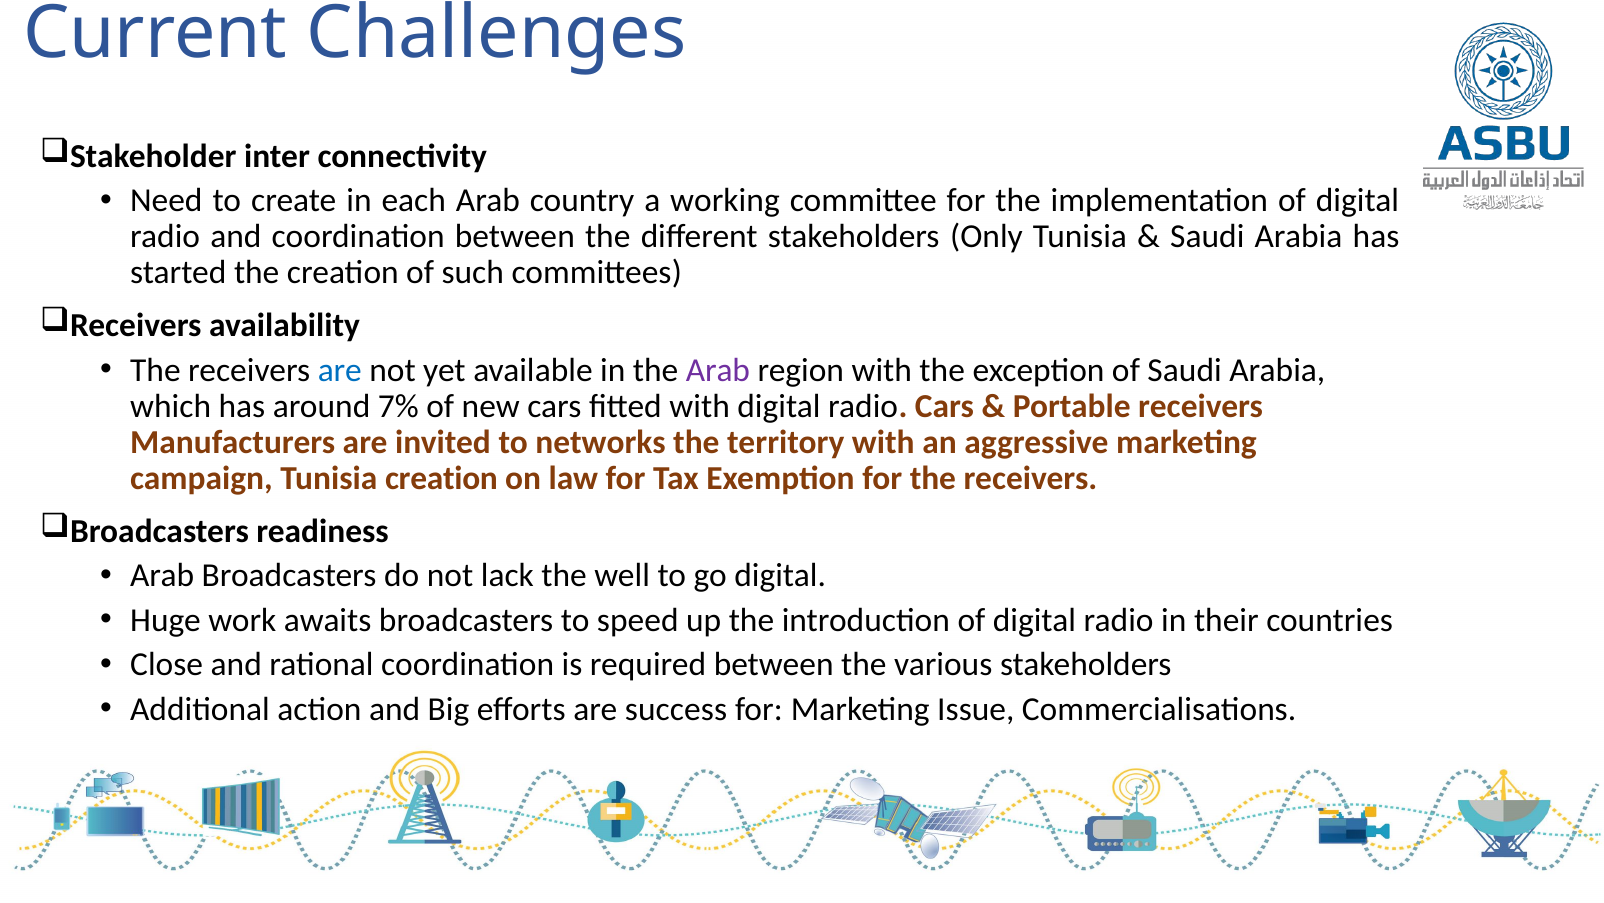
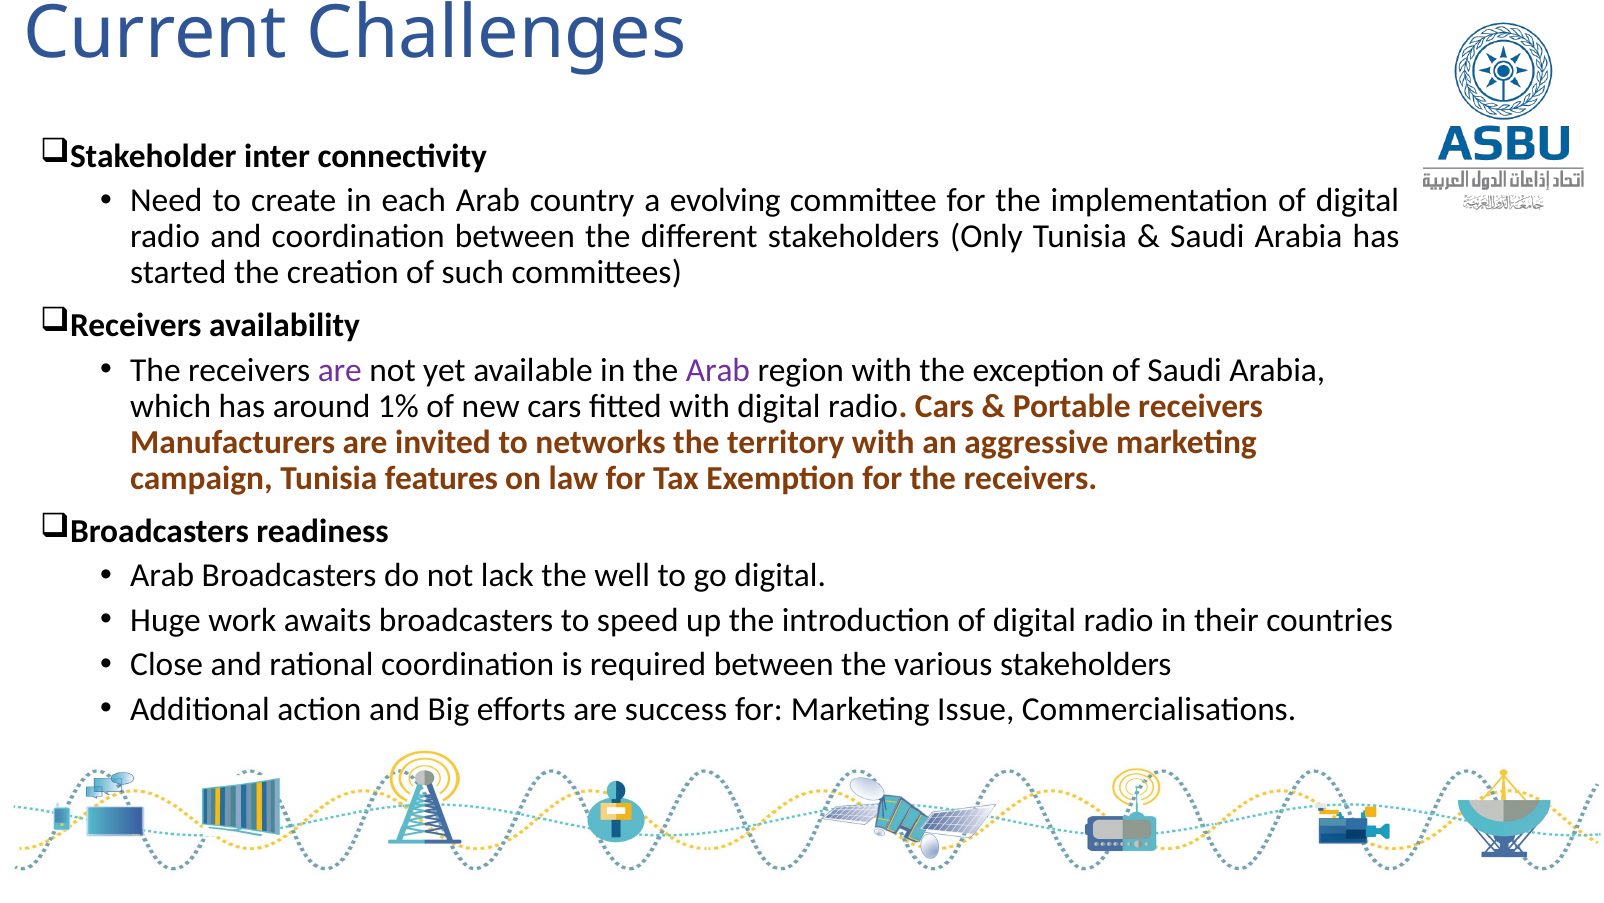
working: working -> evolving (725, 200)
are colour: blue -> purple (340, 370)
7%: 7% -> 1% (398, 406)
Tunisia creation: creation -> features (441, 478)
